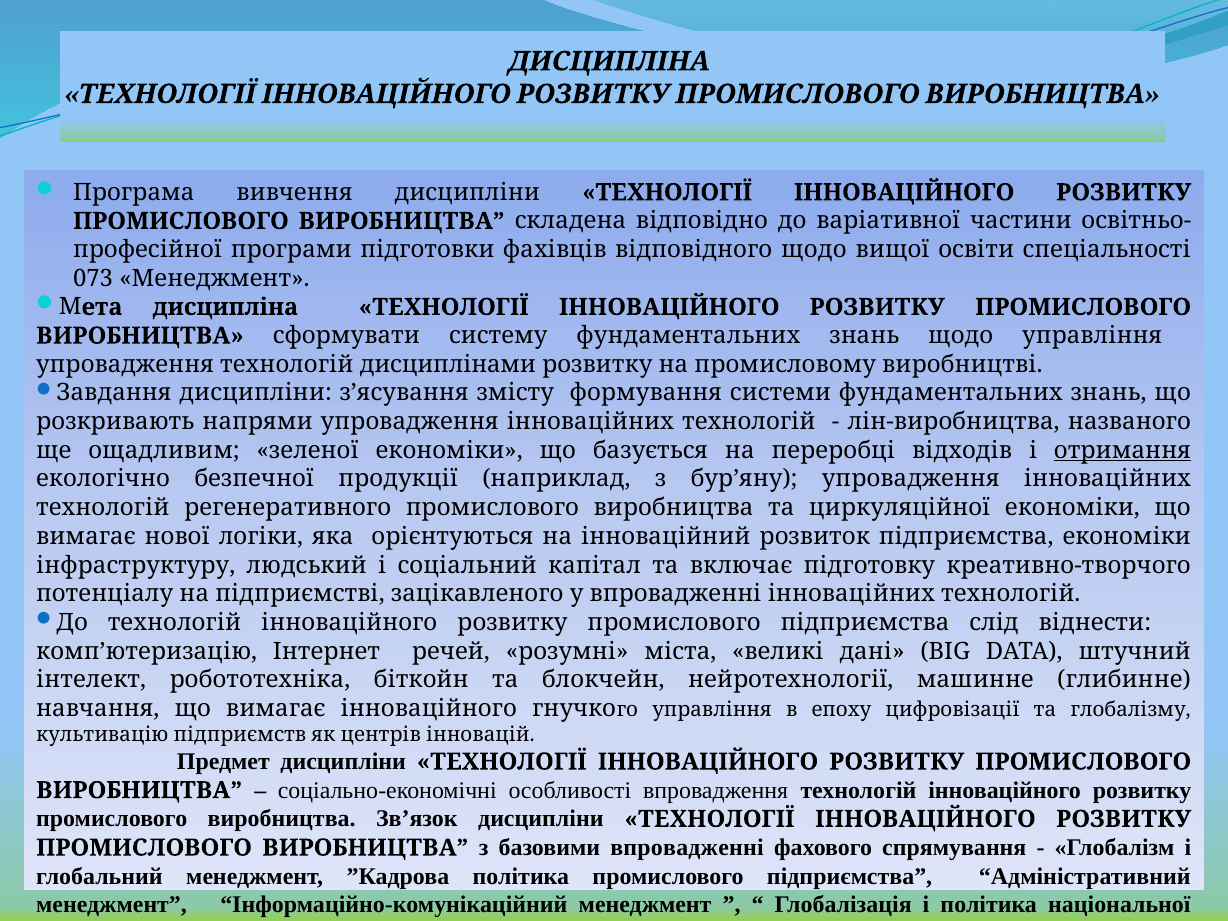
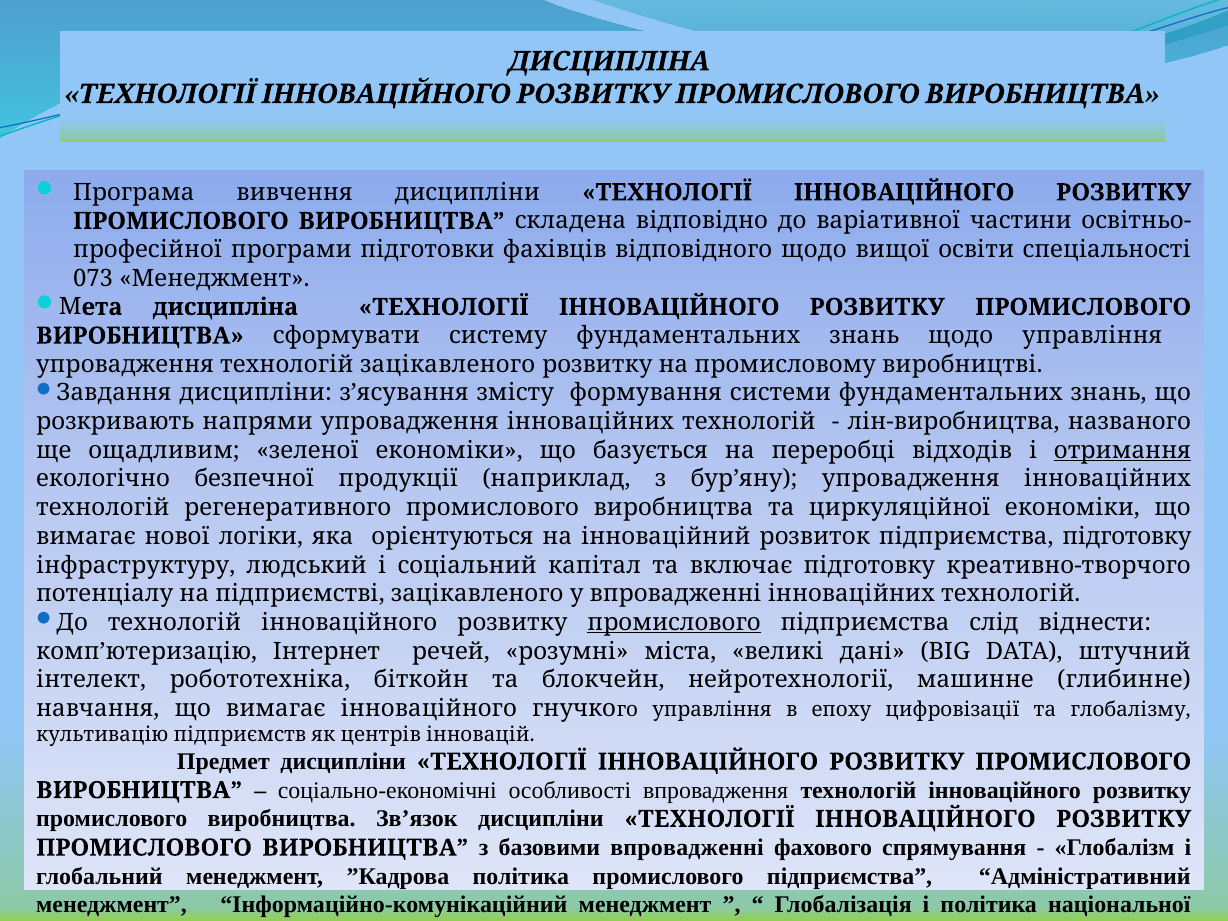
технологій дисциплінами: дисциплінами -> зацікавленого (448, 364)
підприємства економіки: економіки -> підготовку (1127, 536)
промислового underline: none -> present (674, 622)
